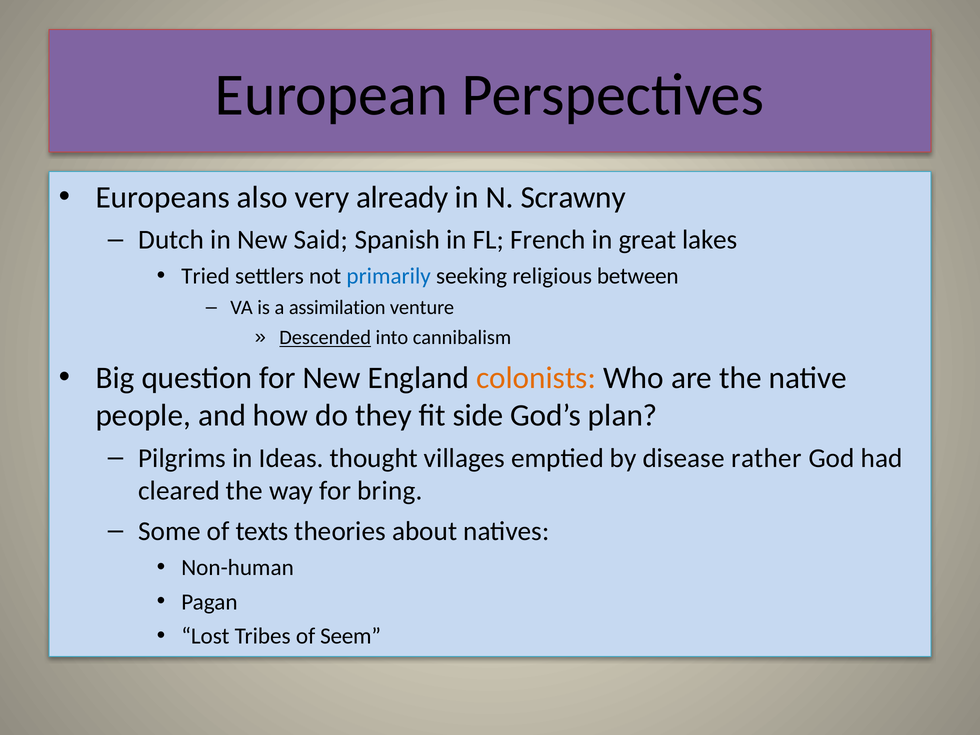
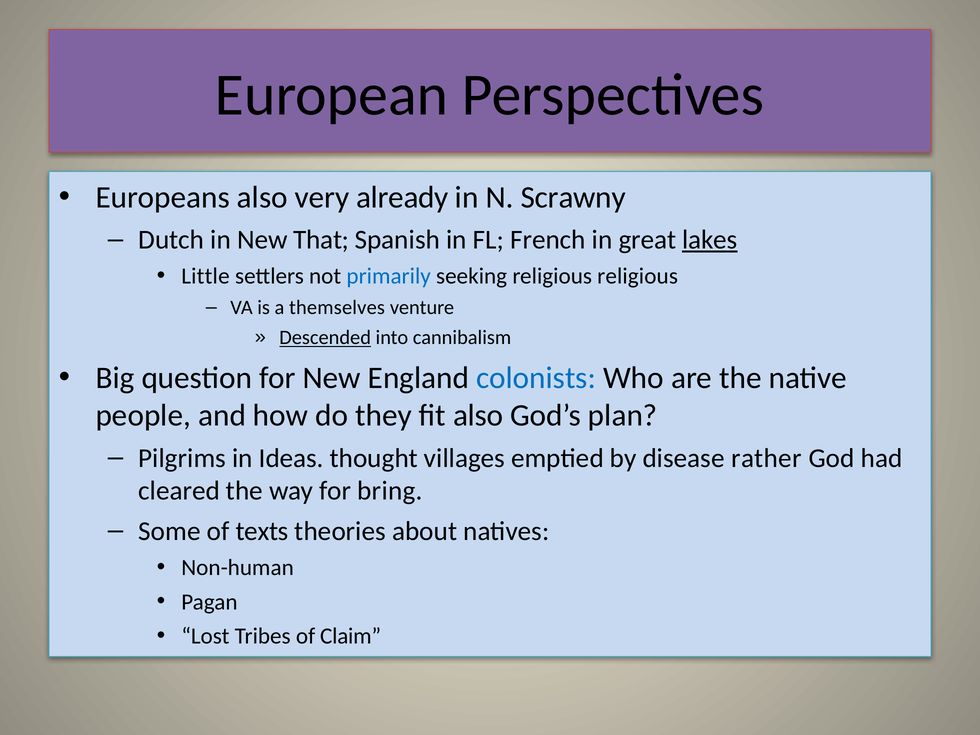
Said: Said -> That (321, 240)
lakes underline: none -> present (710, 240)
Tried: Tried -> Little (205, 276)
religious between: between -> religious (638, 276)
assimilation: assimilation -> themselves (337, 308)
colonists colour: orange -> blue (536, 378)
fit side: side -> also (478, 416)
Seem: Seem -> Claim (351, 636)
